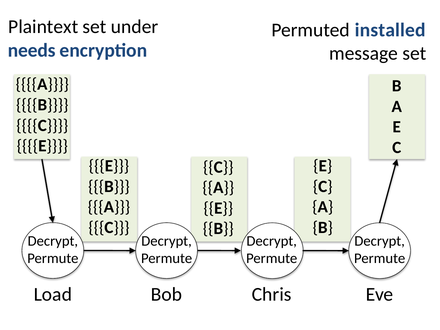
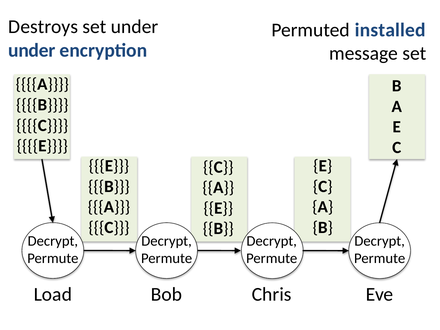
Plaintext: Plaintext -> Destroys (43, 27)
needs: needs -> under (32, 50)
